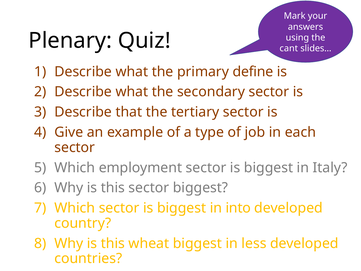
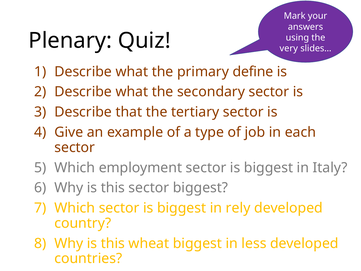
cant: cant -> very (289, 48)
into: into -> rely (238, 208)
